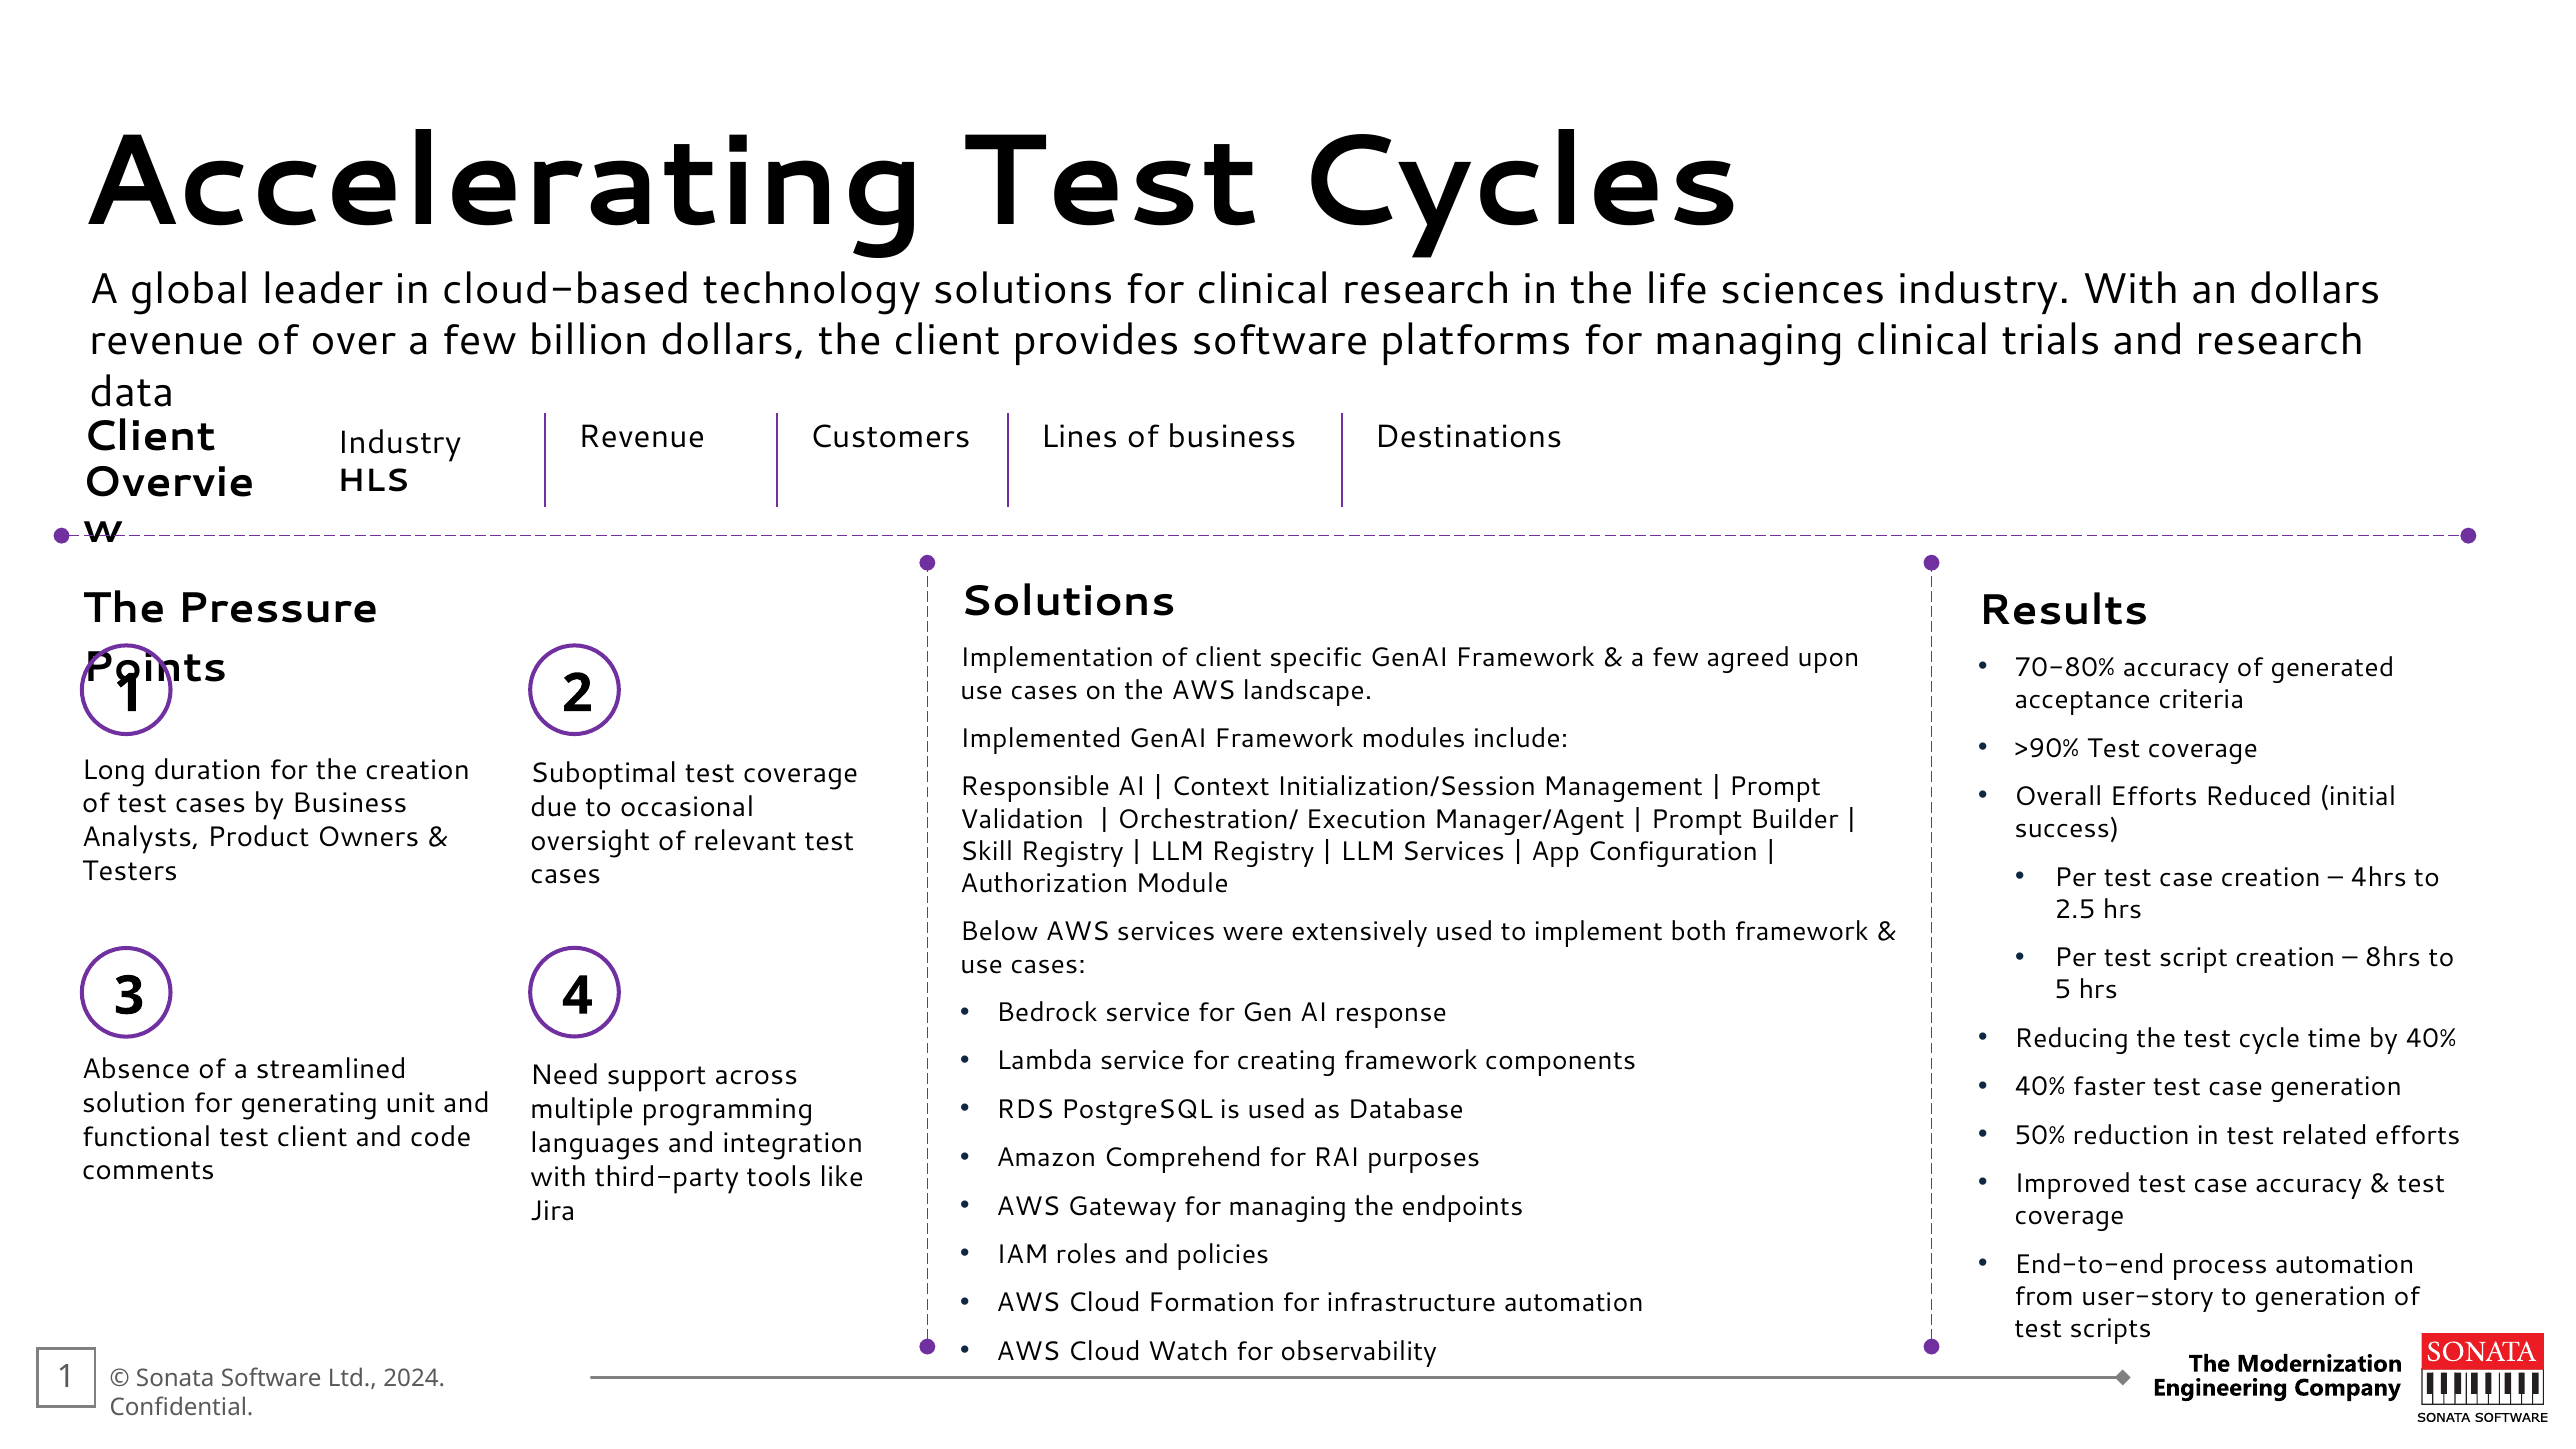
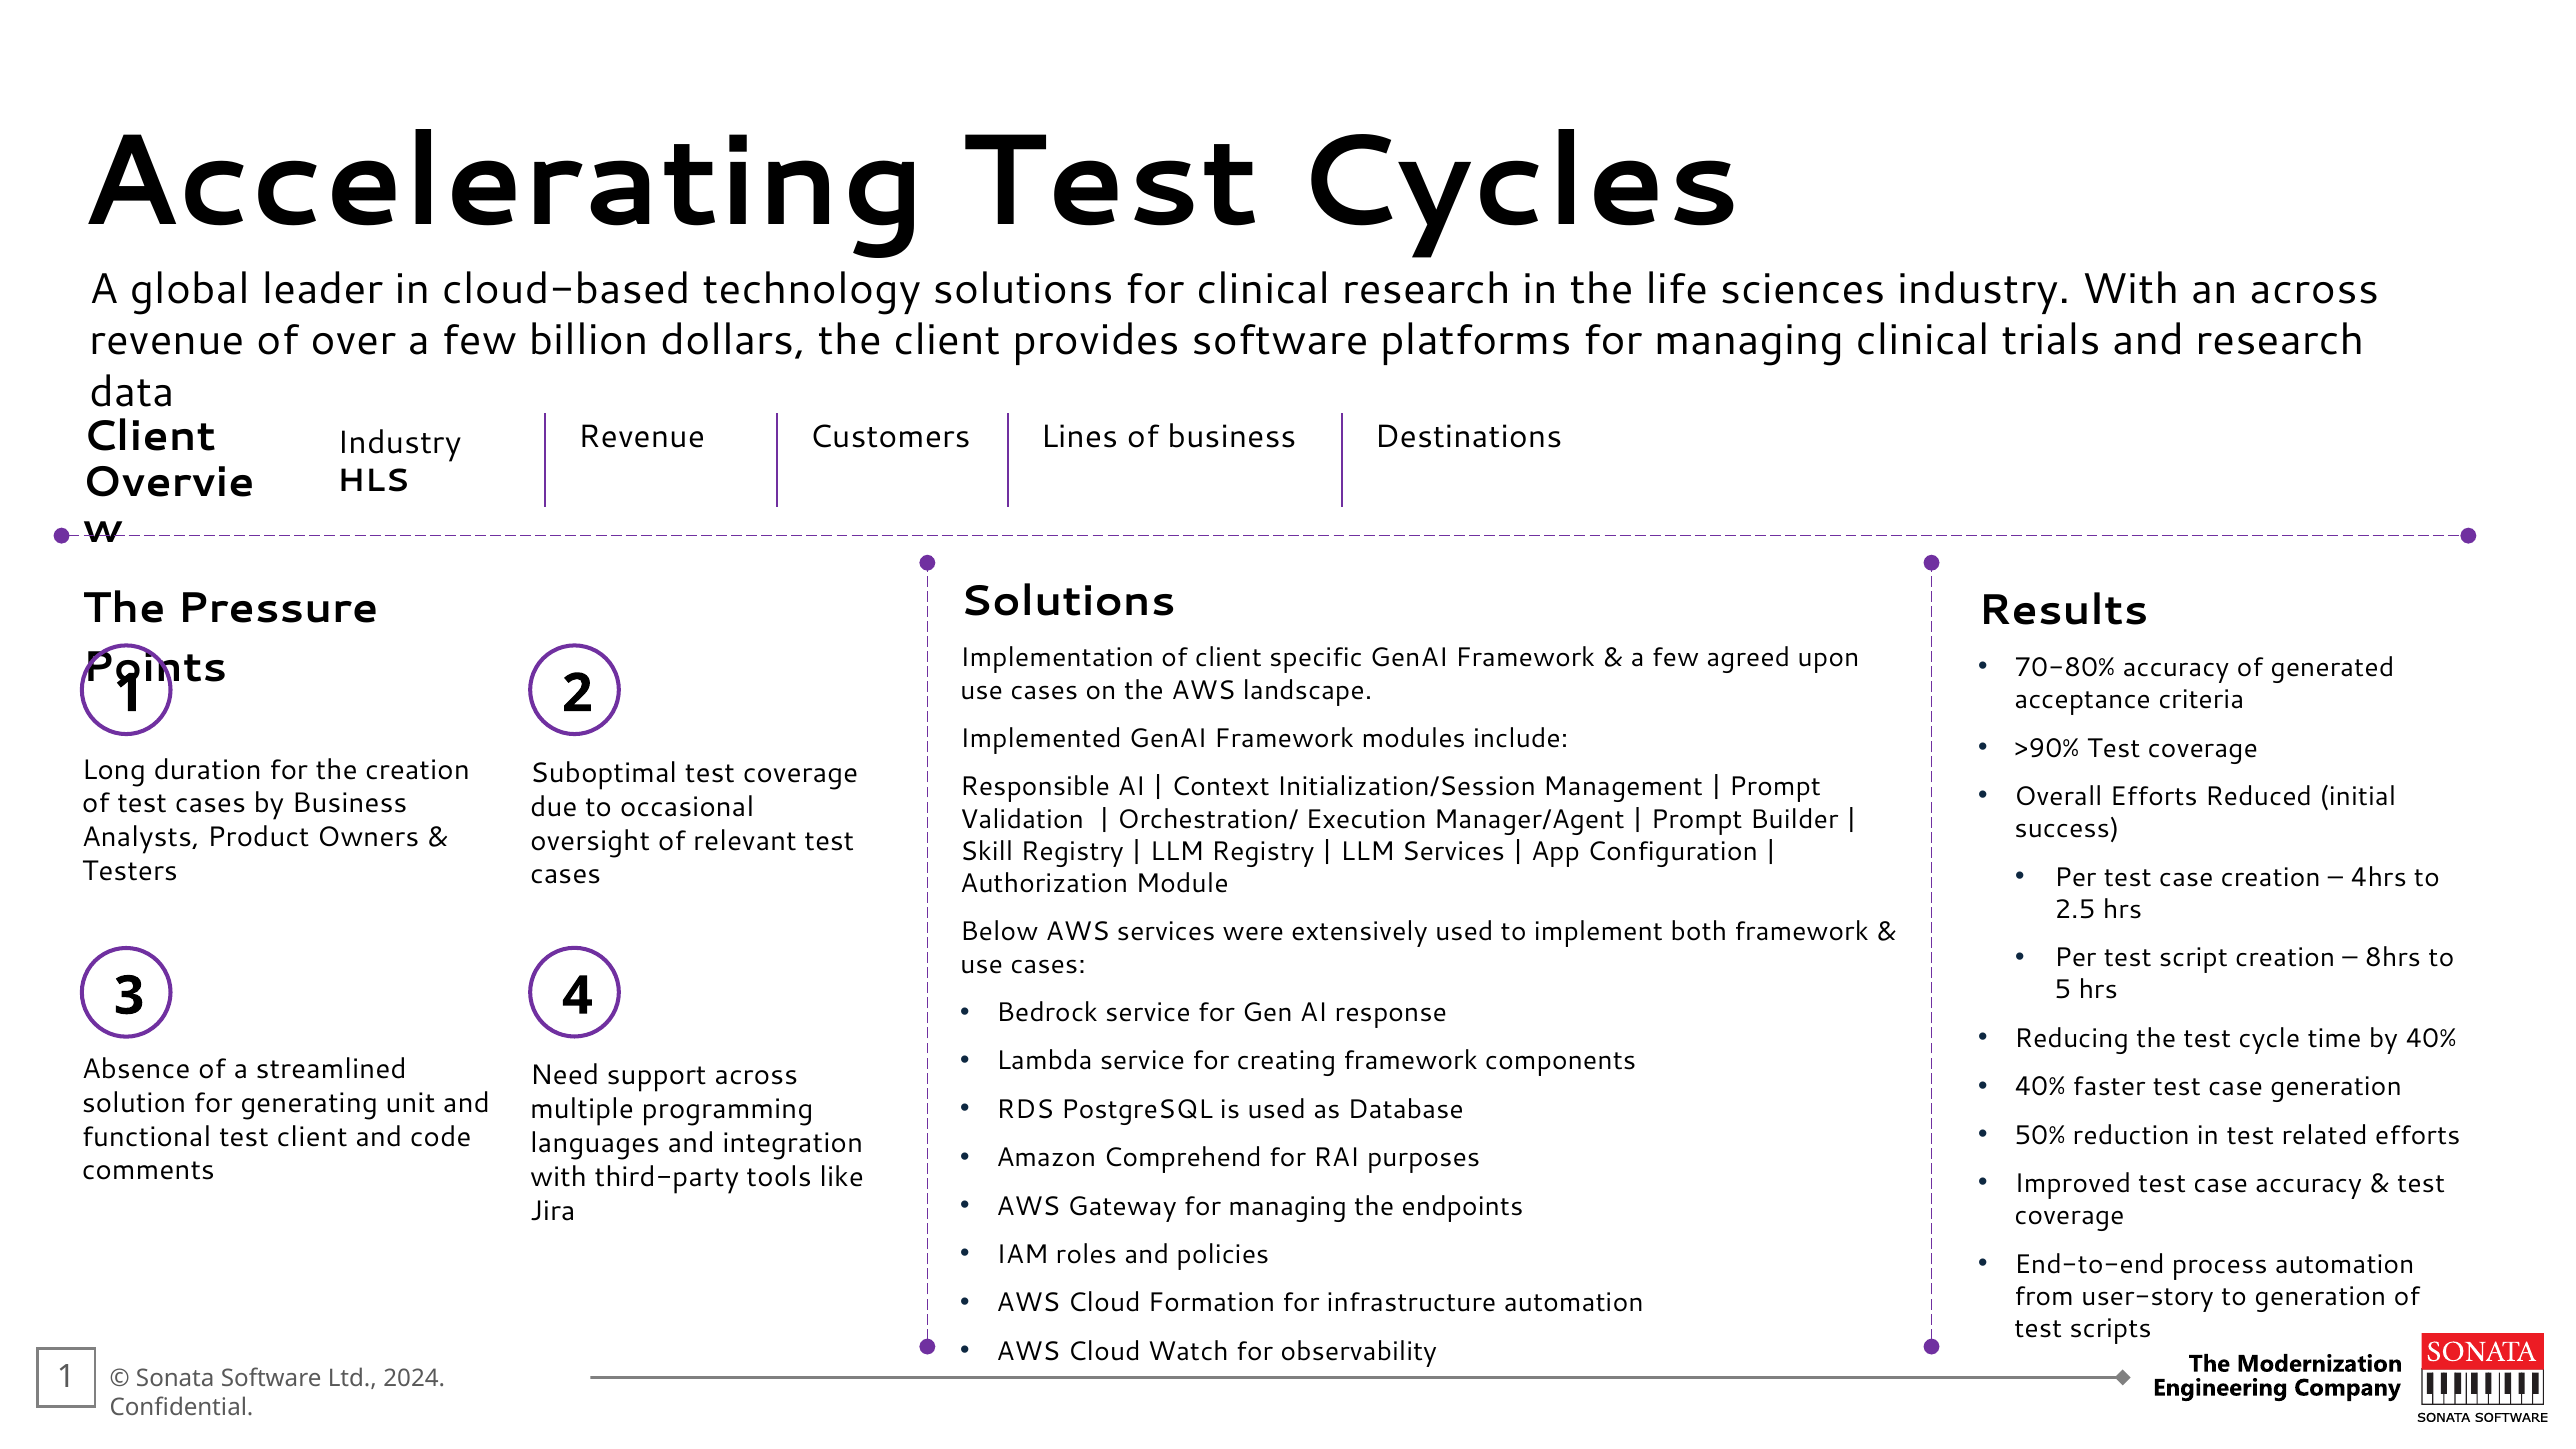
an dollars: dollars -> across (2314, 289)
